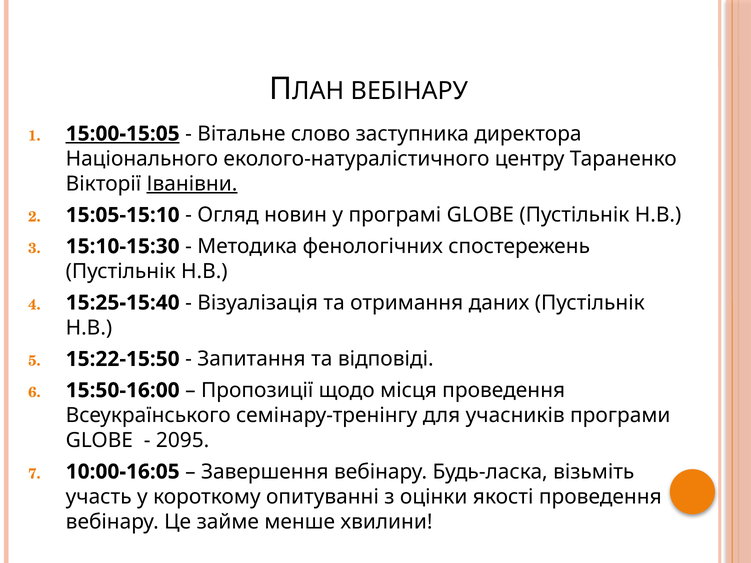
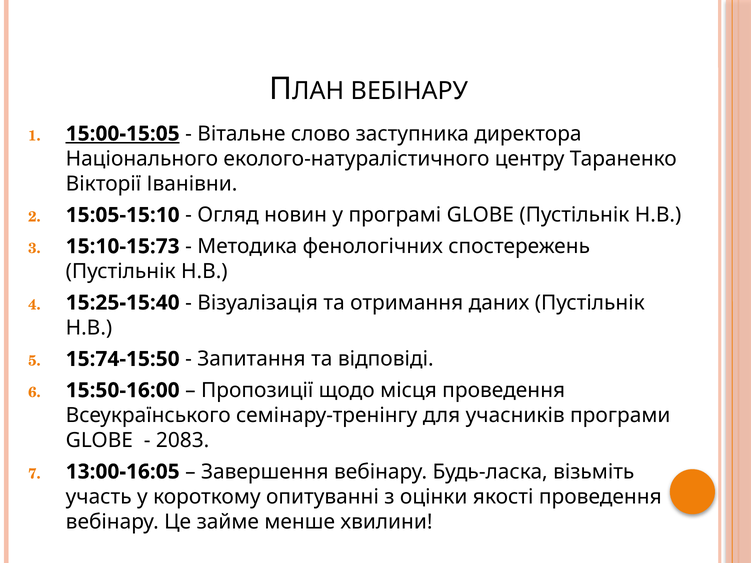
Іванівни underline: present -> none (192, 184)
15:10-15:30: 15:10-15:30 -> 15:10-15:73 (123, 246)
15:22-15:50: 15:22-15:50 -> 15:74-15:50 (123, 359)
2095: 2095 -> 2083 (183, 441)
10:00-16:05: 10:00-16:05 -> 13:00-16:05 (123, 472)
